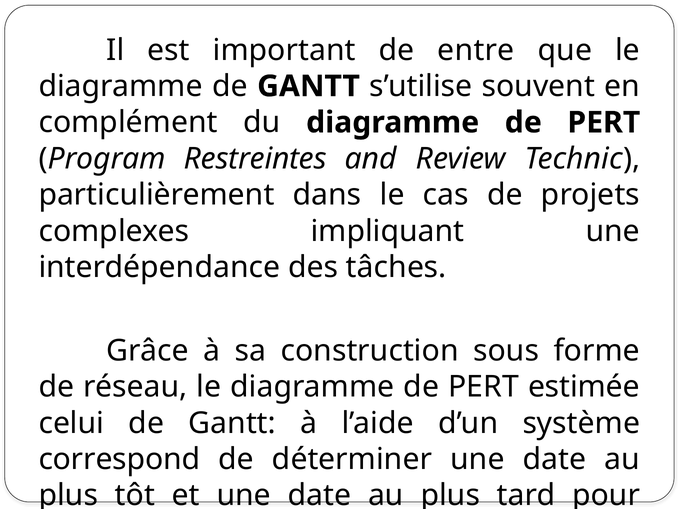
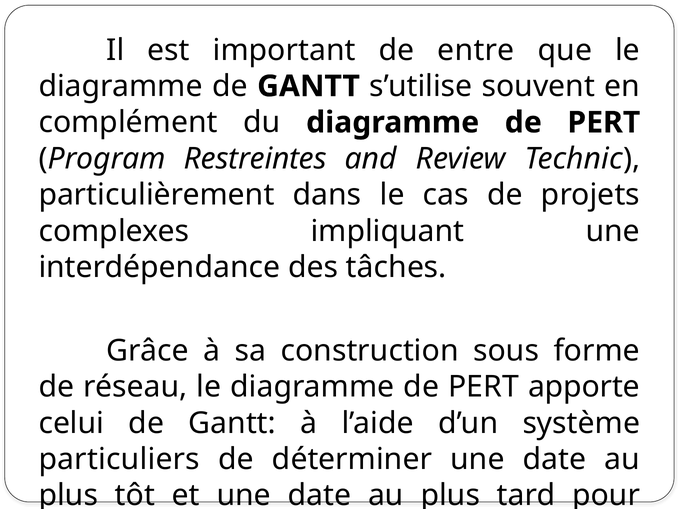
estimée: estimée -> apporte (584, 387)
correspond: correspond -> particuliers (119, 459)
